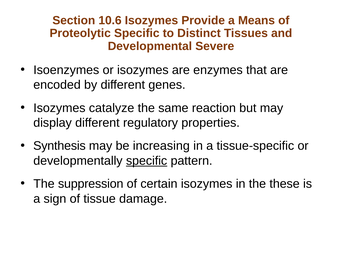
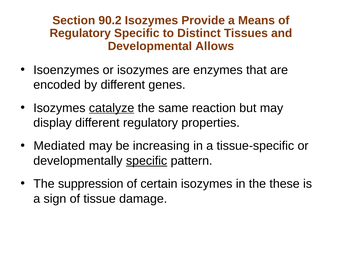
10.6: 10.6 -> 90.2 (110, 20)
Proteolytic: Proteolytic -> Regulatory (80, 33)
Severe: Severe -> Allows (215, 46)
catalyze underline: none -> present (112, 108)
Synthesis: Synthesis -> Mediated (59, 146)
